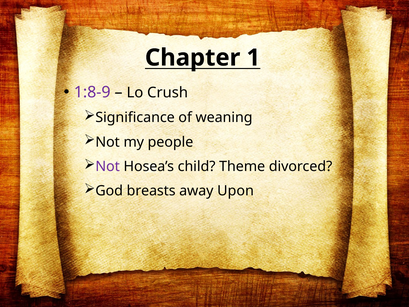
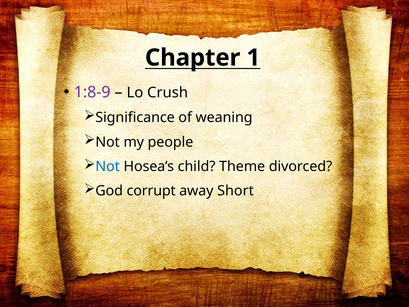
Not colour: purple -> blue (108, 166)
breasts: breasts -> corrupt (151, 191)
Upon: Upon -> Short (235, 191)
